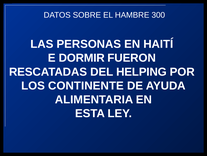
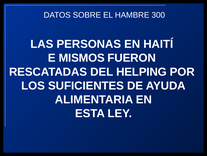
DORMIR: DORMIR -> MISMOS (82, 58)
CONTINENTE: CONTINENTE -> SUFICIENTES (86, 85)
